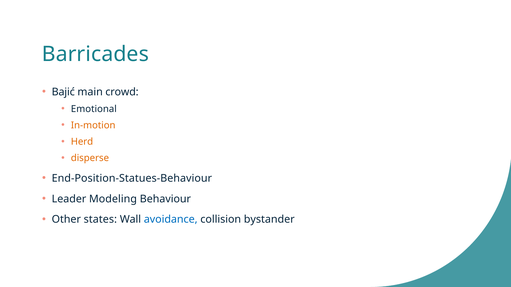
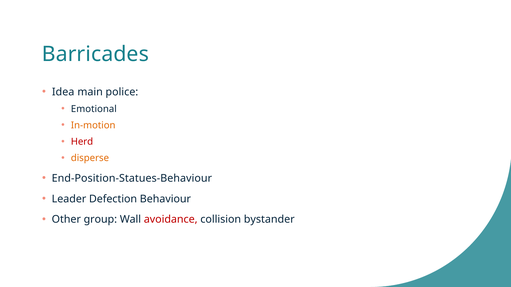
Bajić: Bajić -> Idea (63, 92)
crowd: crowd -> police (122, 92)
Herd colour: orange -> red (82, 142)
Modeling: Modeling -> Defection (113, 199)
states: states -> group (100, 220)
avoidance colour: blue -> red (171, 220)
